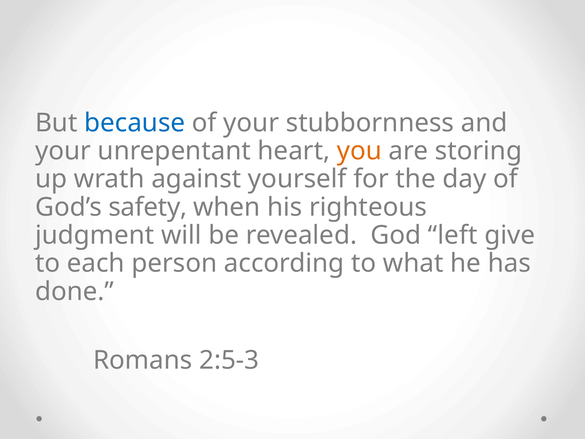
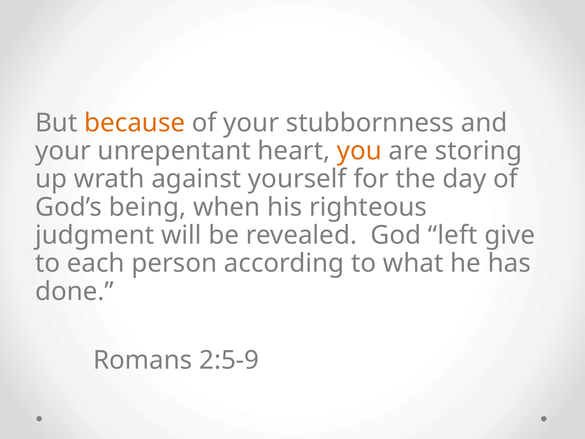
because colour: blue -> orange (135, 123)
safety: safety -> being (147, 207)
2:5-3: 2:5-3 -> 2:5-9 (229, 360)
